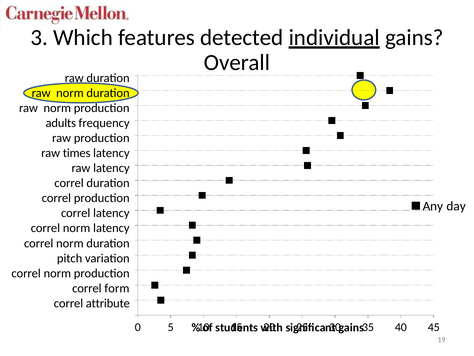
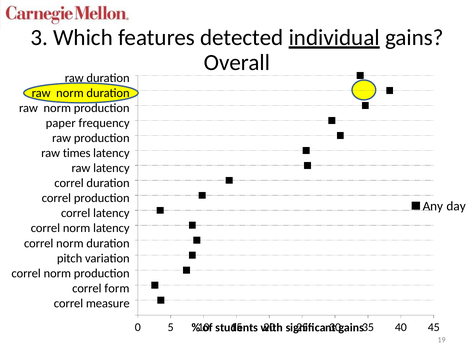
adults: adults -> paper (61, 123)
attribute: attribute -> measure (108, 303)
